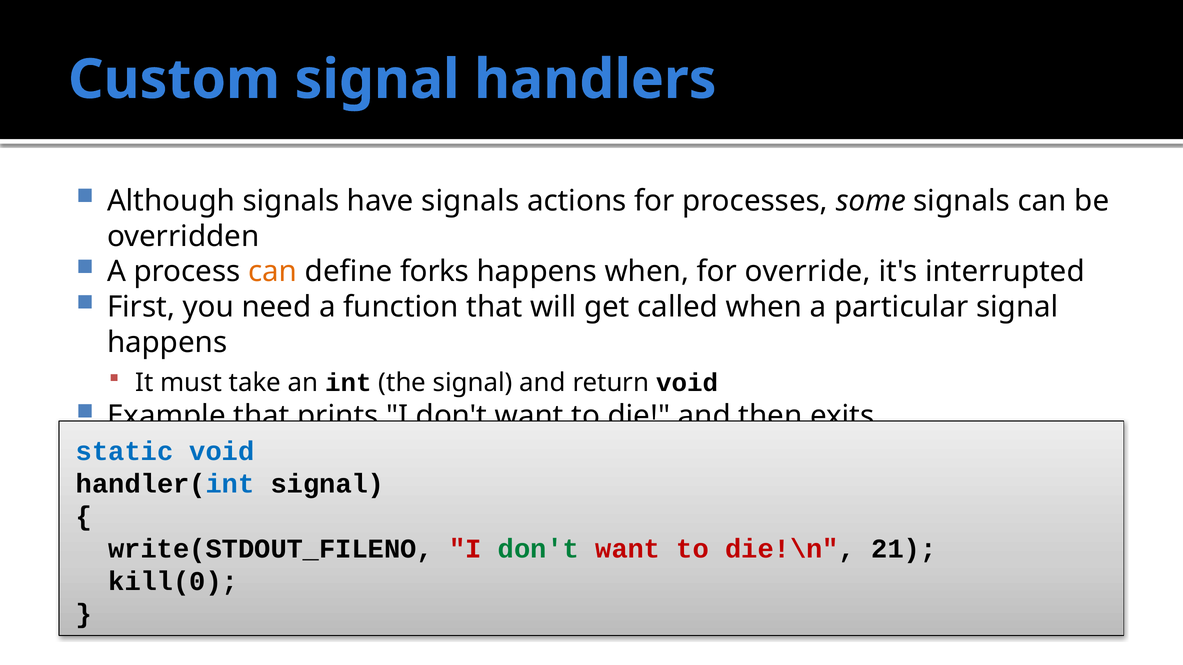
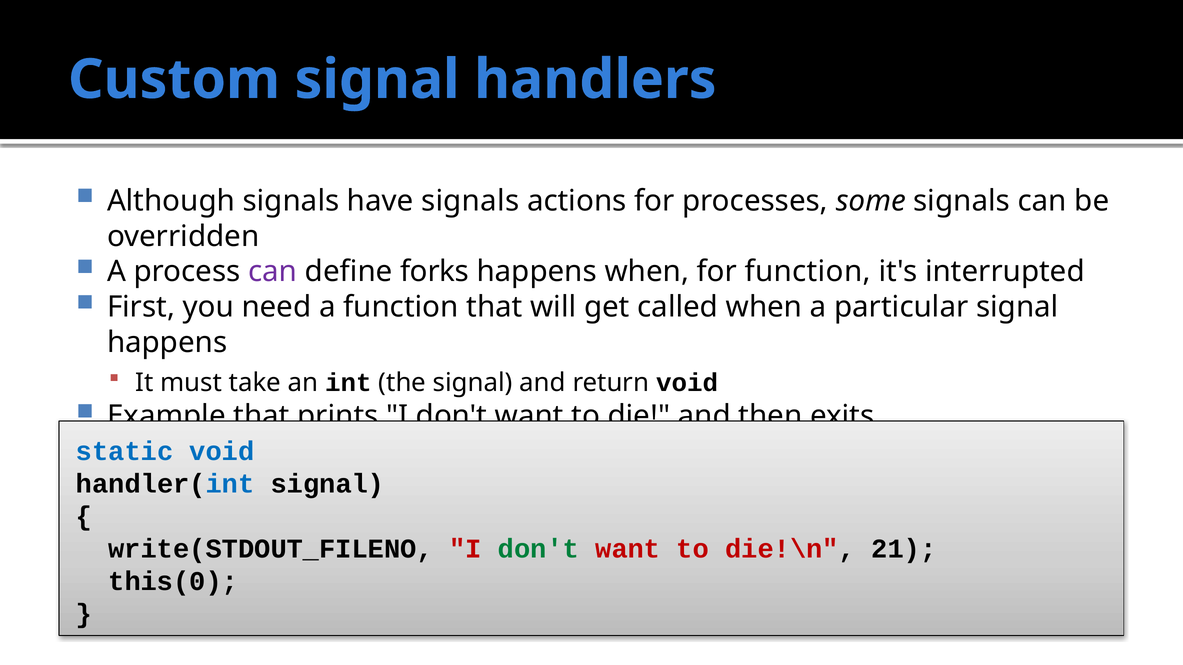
can colour: orange -> purple (273, 272)
for override: override -> function (808, 272)
kill(0: kill(0 -> this(0 (173, 582)
